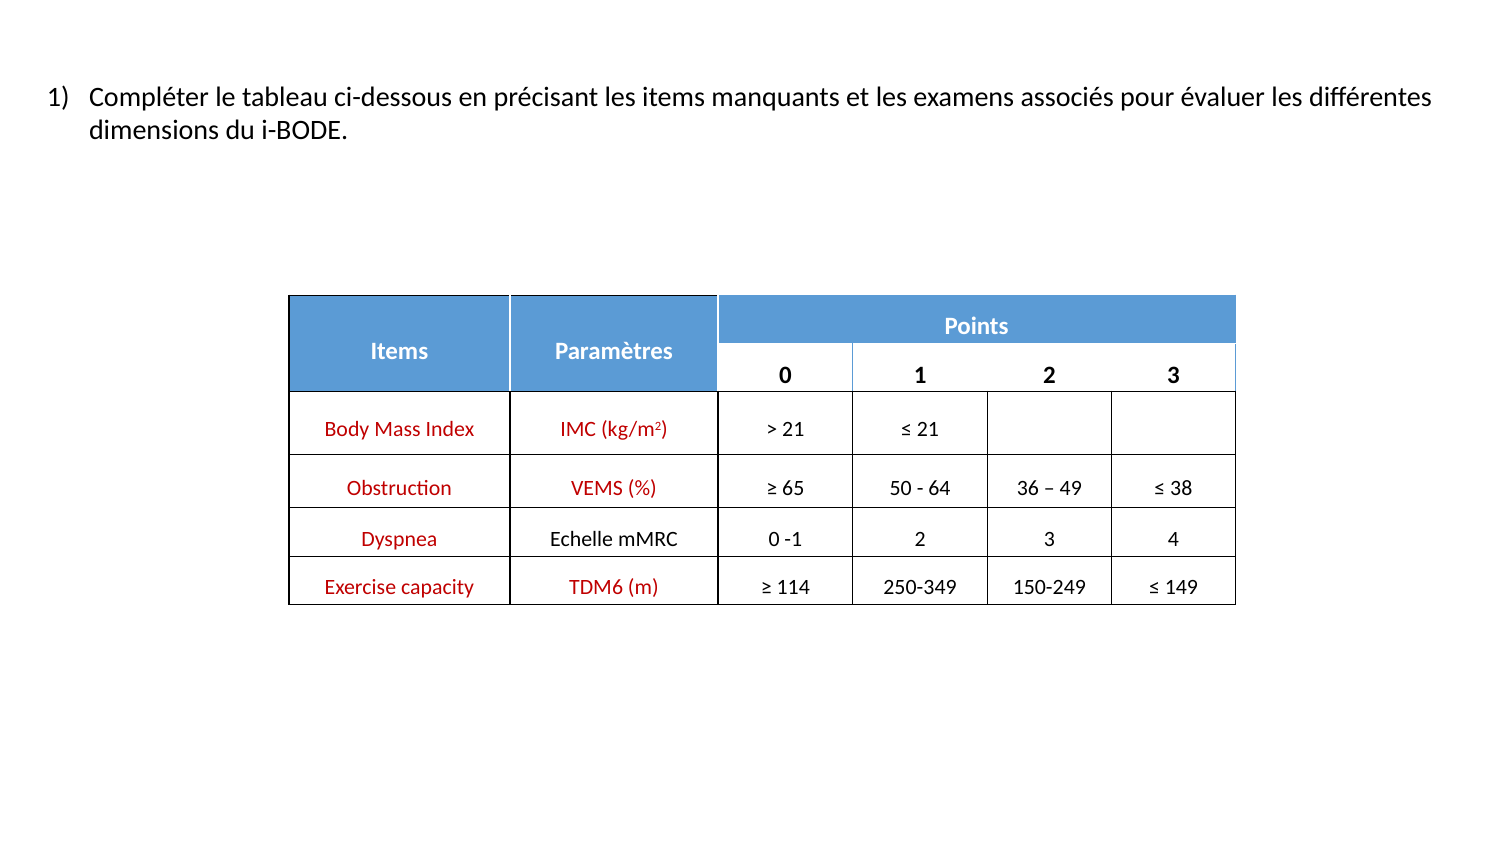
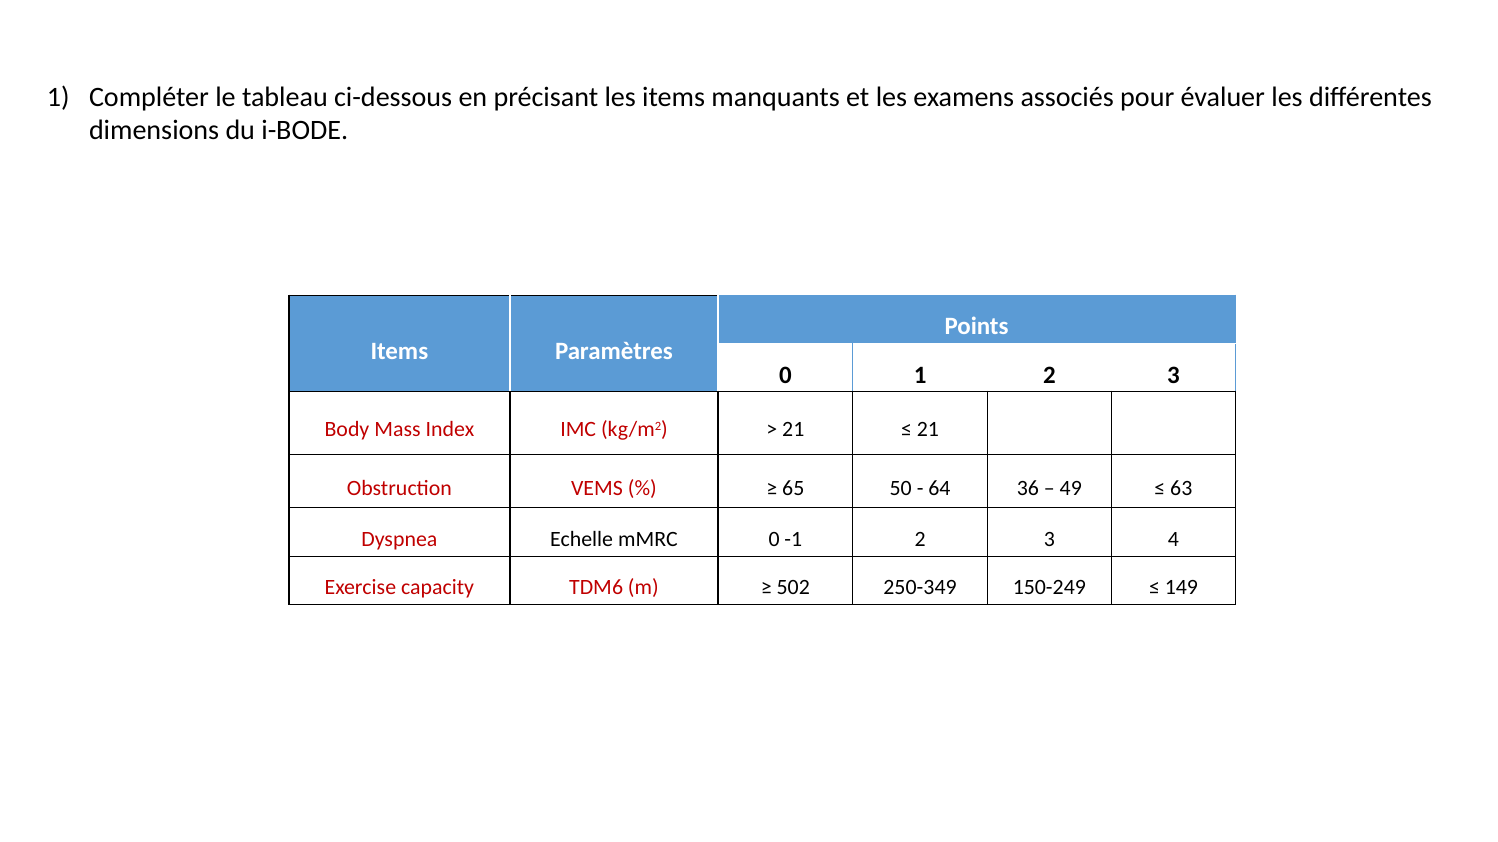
38: 38 -> 63 (1181, 488)
114: 114 -> 502 (793, 588)
